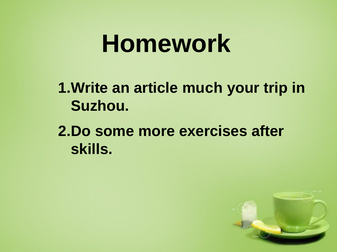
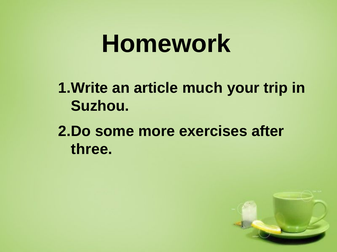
skills: skills -> three (92, 150)
